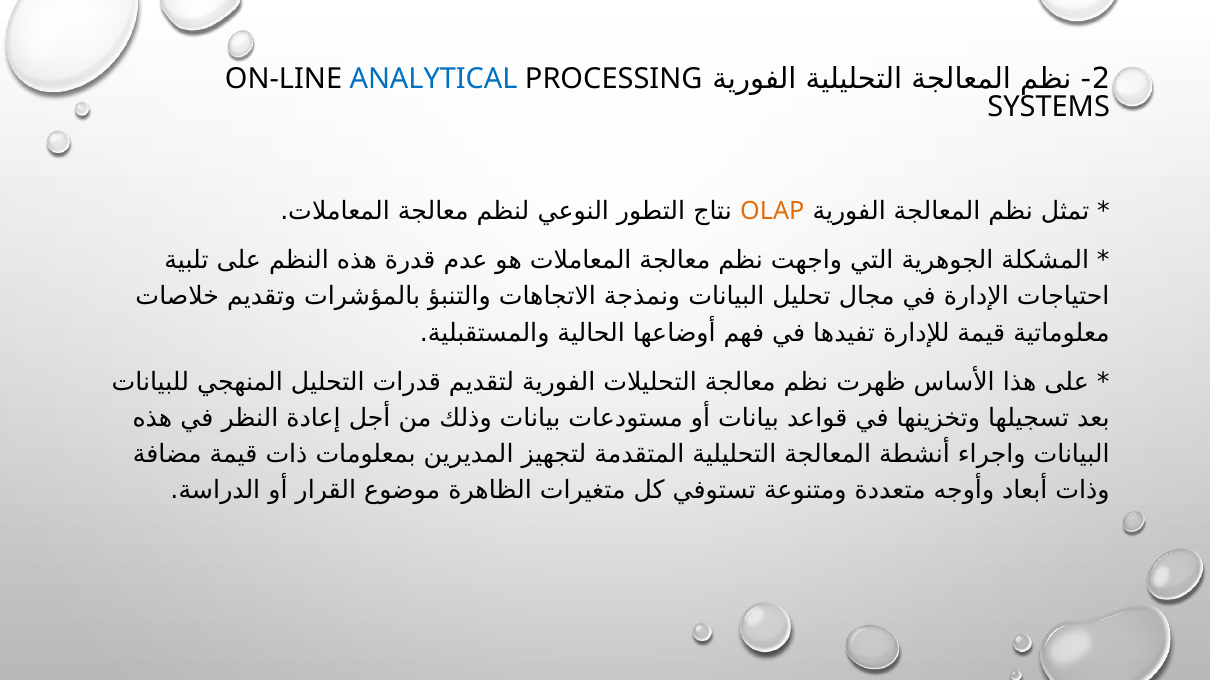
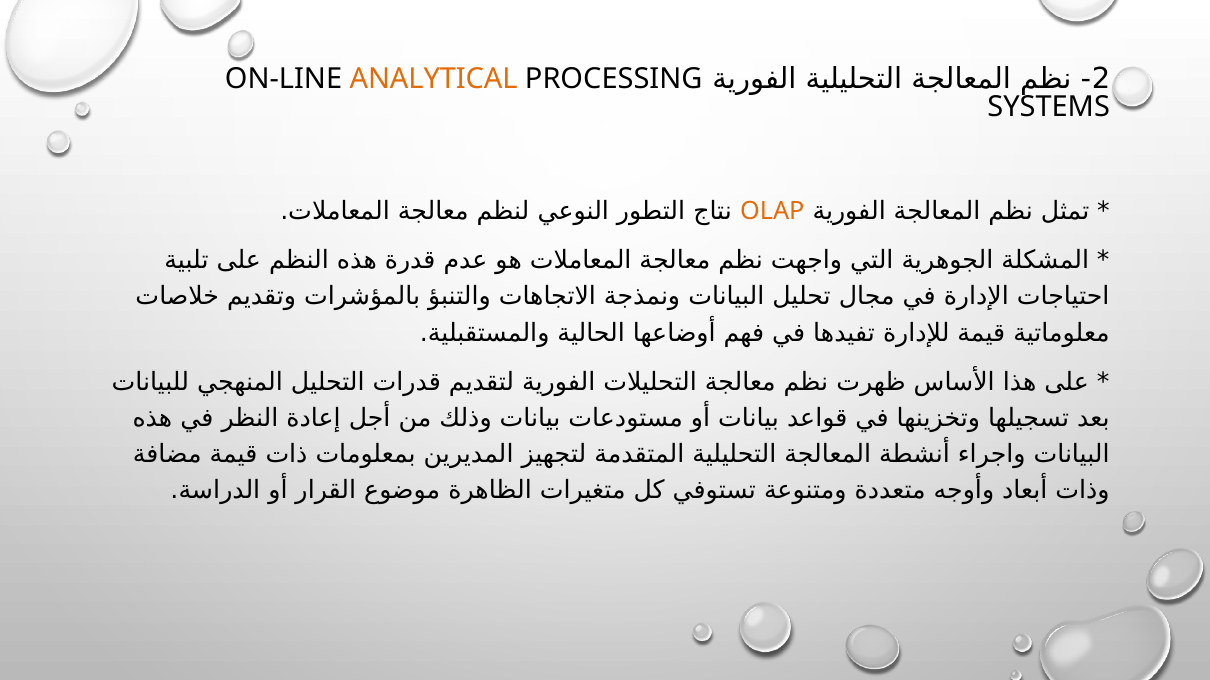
ANALYTICAL colour: blue -> orange (434, 79)
